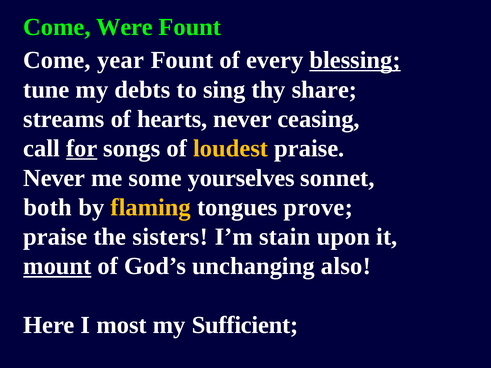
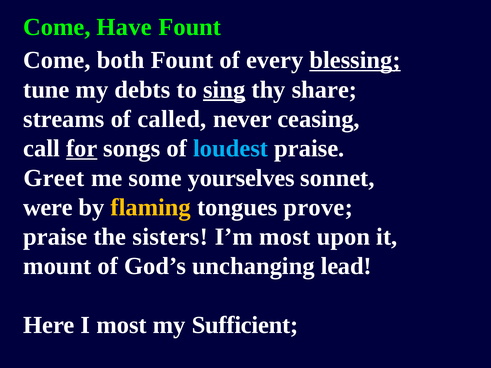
Were: Were -> Have (124, 27)
year: year -> both (121, 60)
sing underline: none -> present (224, 90)
hearts: hearts -> called (172, 119)
loudest colour: yellow -> light blue (231, 149)
Never: Never -> Greet (54, 178)
both: both -> were (48, 207)
I’m stain: stain -> most (285, 237)
mount underline: present -> none (57, 266)
also: also -> lead (346, 266)
